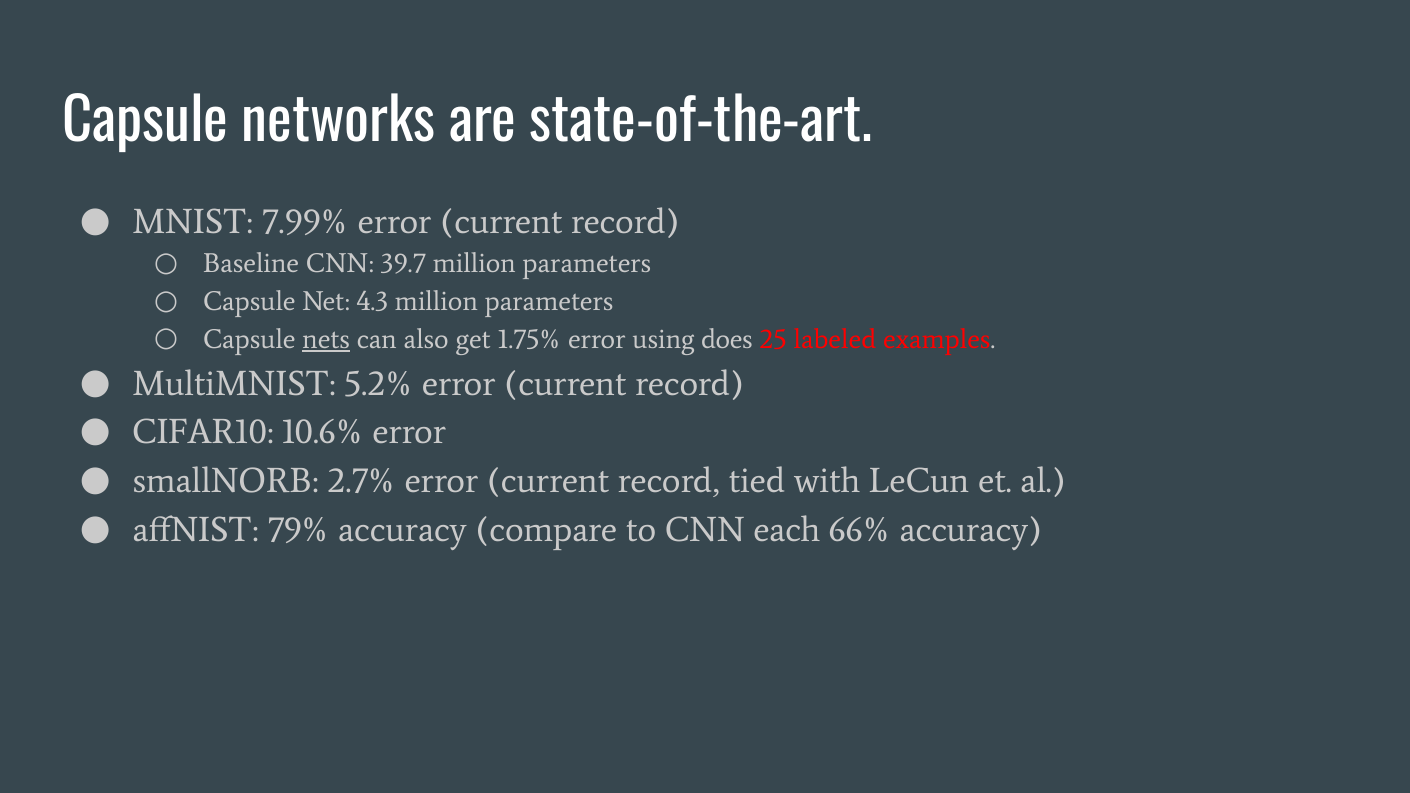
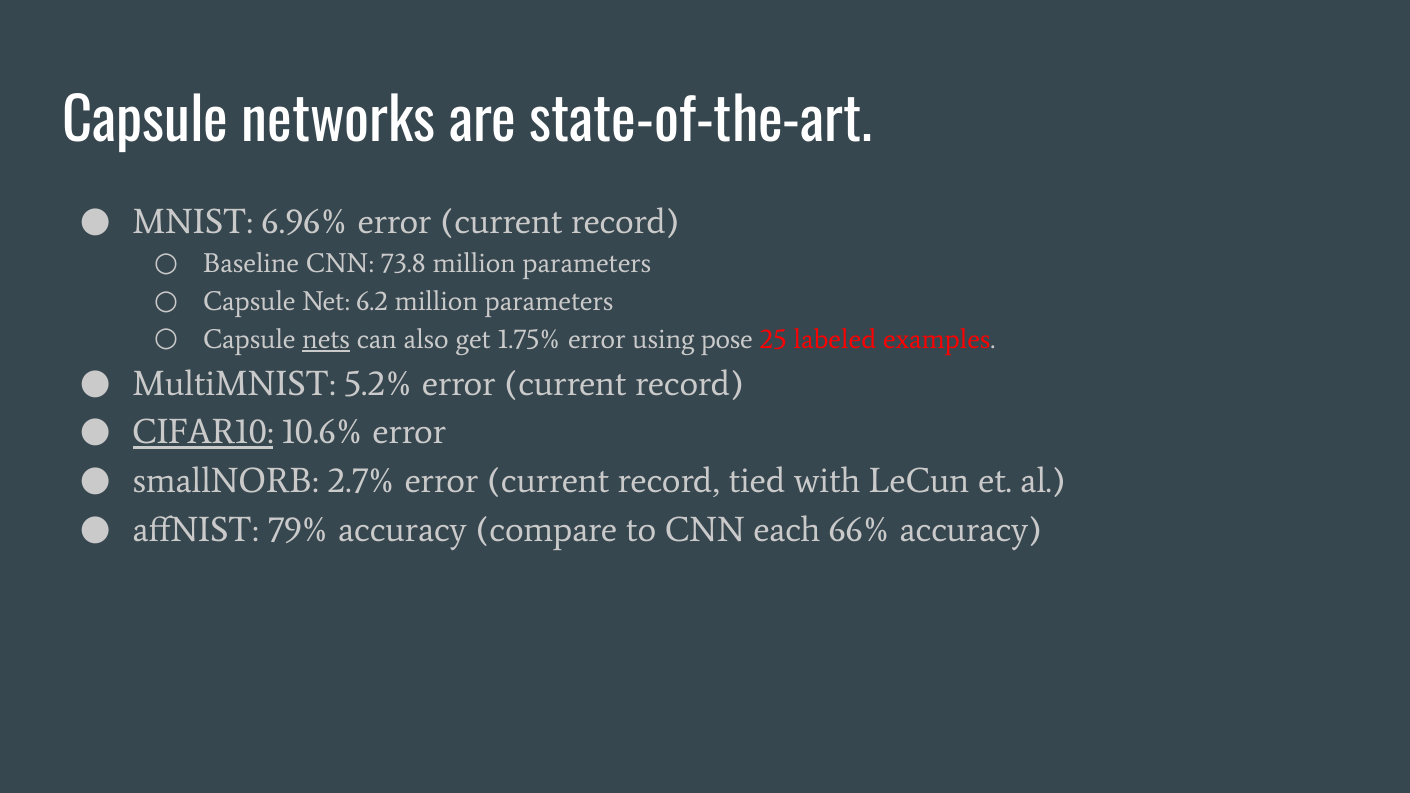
7.99%: 7.99% -> 6.96% (305, 222)
39.7: 39.7 -> 73.8 (403, 264)
4.3: 4.3 -> 6.2 (372, 301)
does: does -> pose (727, 339)
CIFAR10 underline: none -> present (203, 432)
